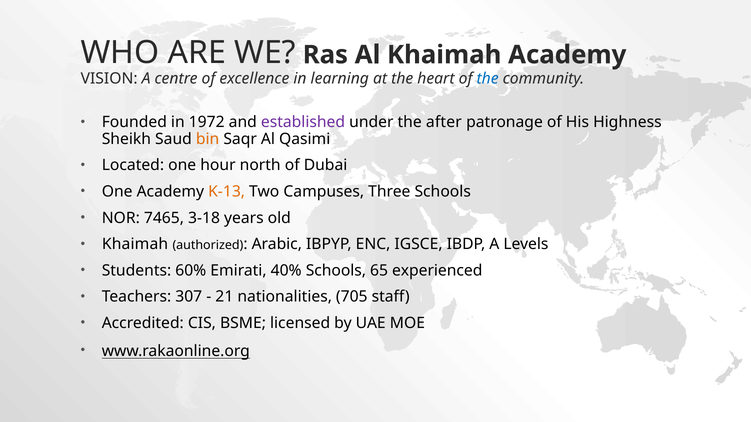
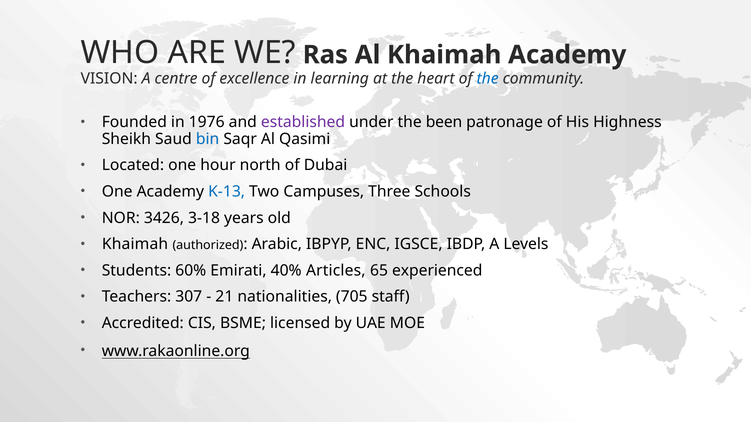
1972: 1972 -> 1976 (207, 122)
after: after -> been (444, 122)
bin colour: orange -> blue (208, 139)
K-13 colour: orange -> blue (227, 192)
7465: 7465 -> 3426 (164, 218)
40% Schools: Schools -> Articles (336, 271)
